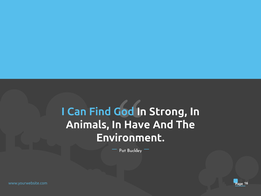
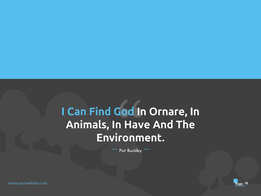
Strong: Strong -> Ornare (168, 111)
